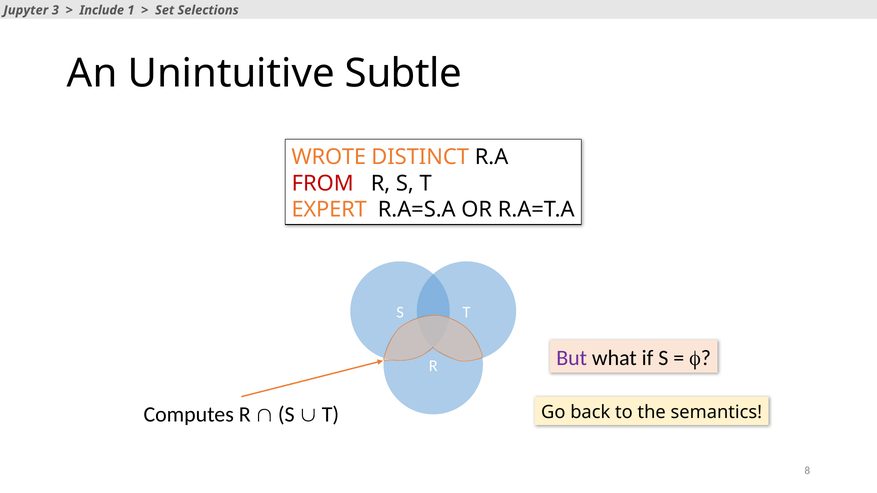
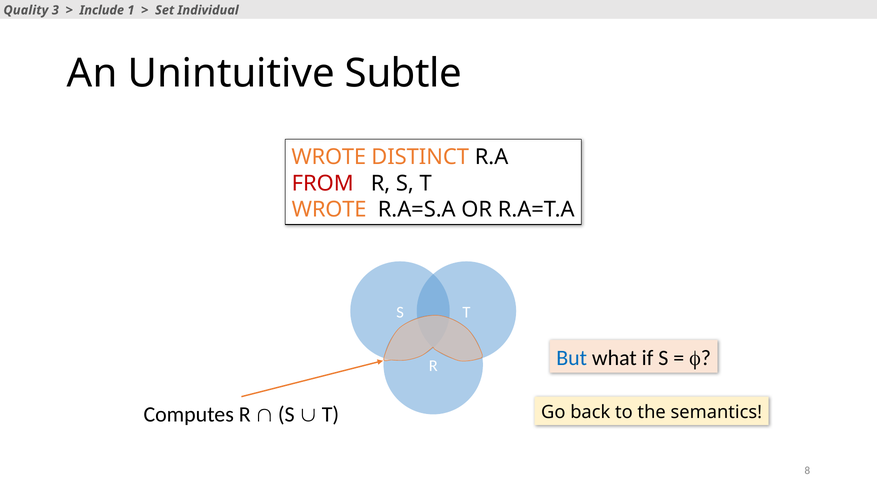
Jupyter: Jupyter -> Quality (26, 10)
Selections: Selections -> Individual (208, 10)
EXPERT: EXPERT -> WROTE (329, 210)
But colour: purple -> blue (572, 358)
